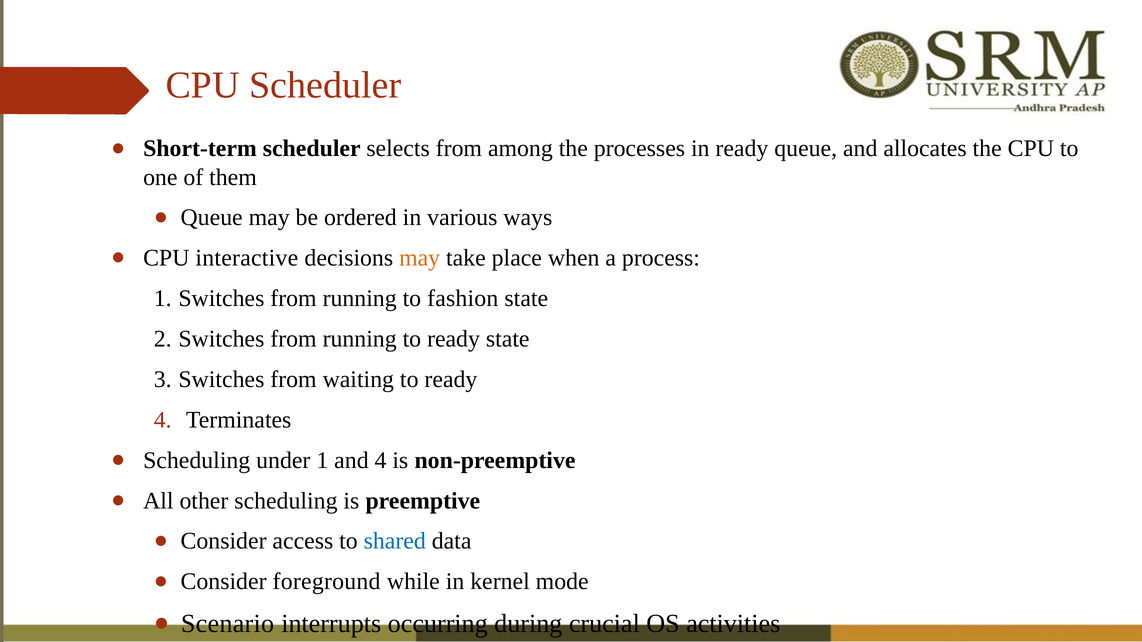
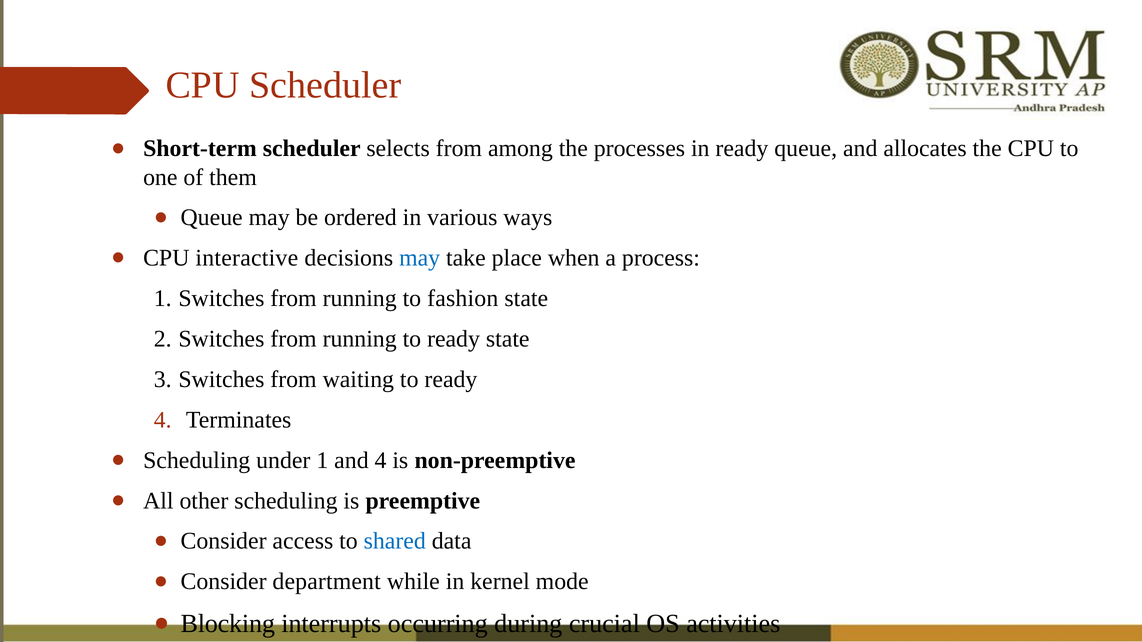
may colour: orange -> blue (420, 258)
foreground: foreground -> department (327, 582)
Scenario: Scenario -> Blocking (228, 624)
